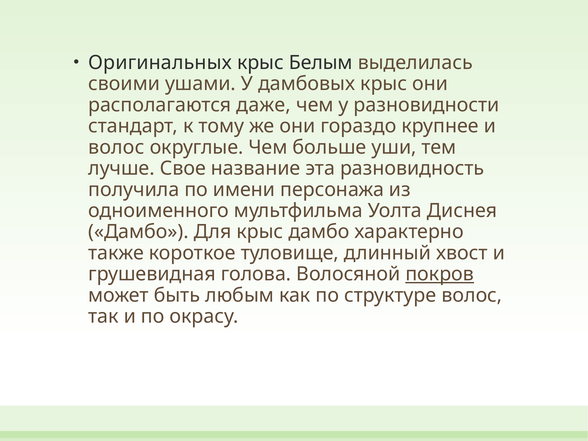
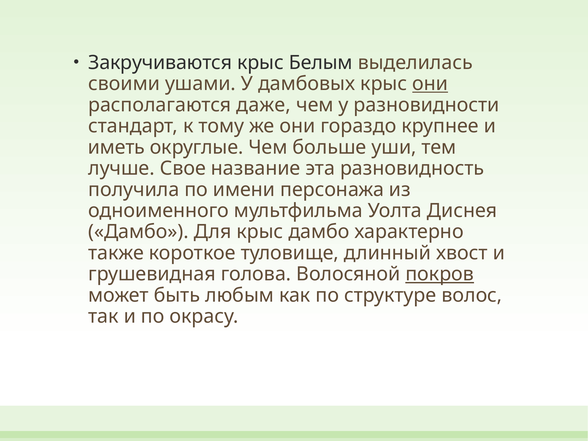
Оригинальных: Оригинальных -> Закручиваются (160, 63)
они underline: none -> present (430, 84)
волос: волос -> иметь (116, 147)
